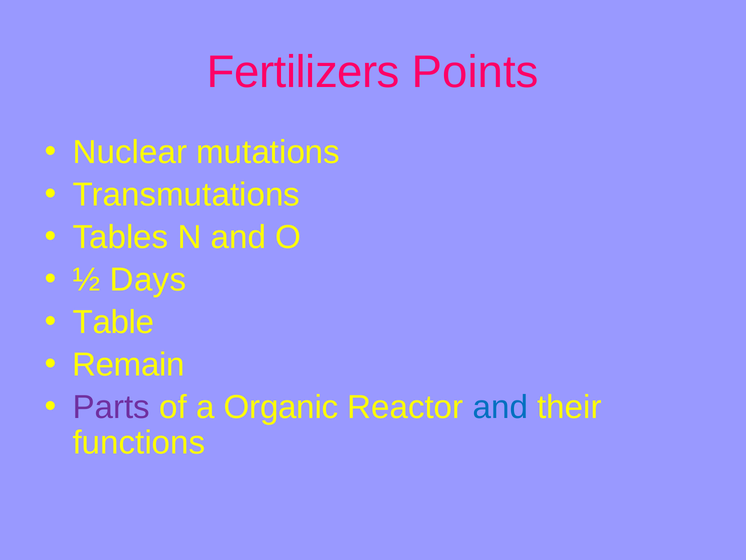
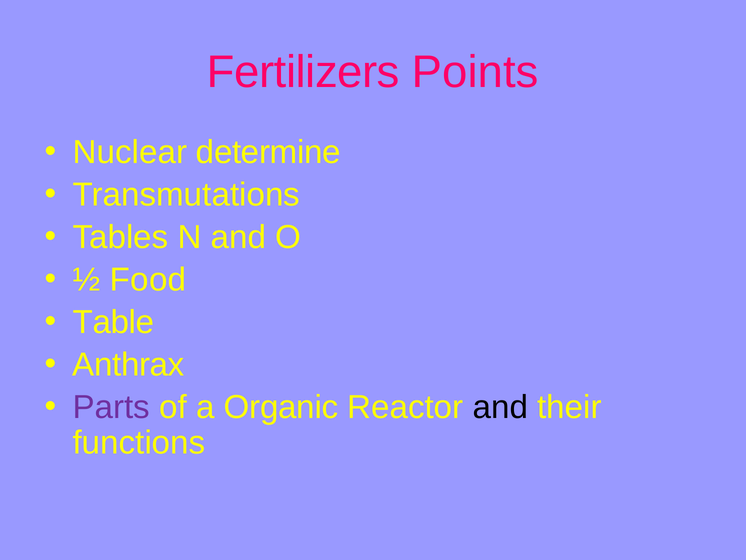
mutations: mutations -> determine (268, 152)
Days: Days -> Food (148, 279)
Remain: Remain -> Anthrax (128, 364)
and colour: blue -> black (500, 407)
